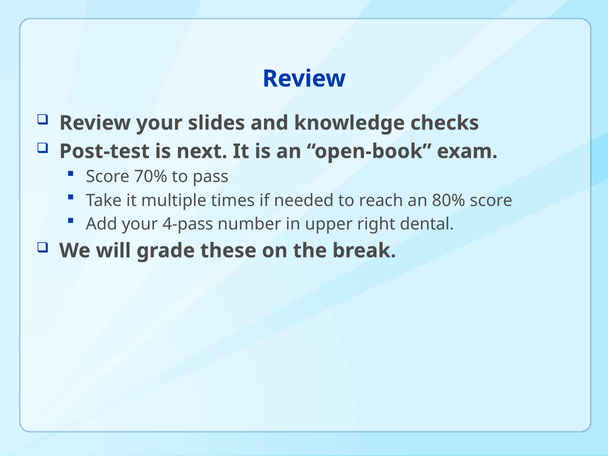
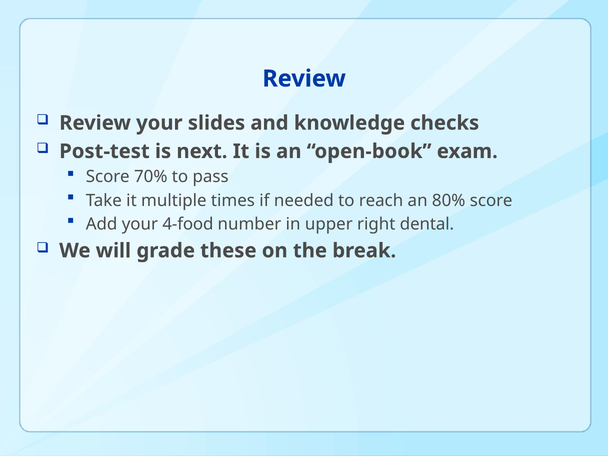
4-pass: 4-pass -> 4-food (188, 224)
